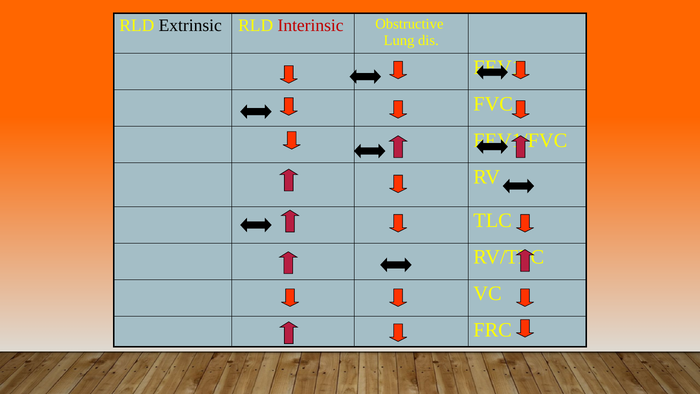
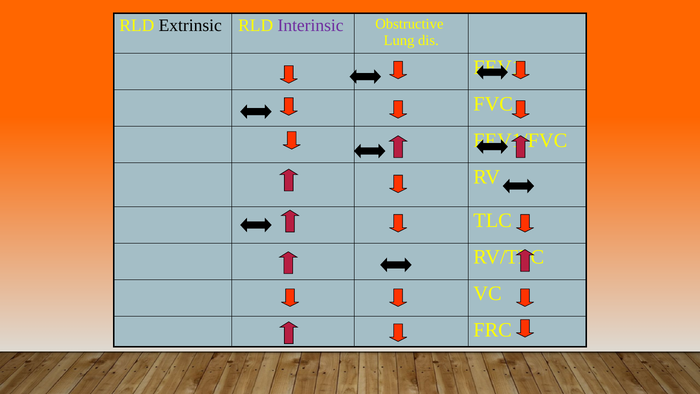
Interinsic colour: red -> purple (311, 26)
